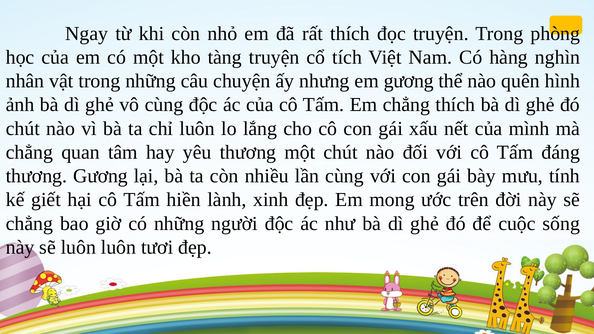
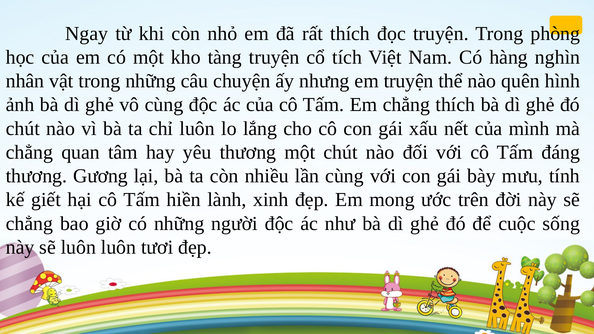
em gương: gương -> truyện (409, 81)
